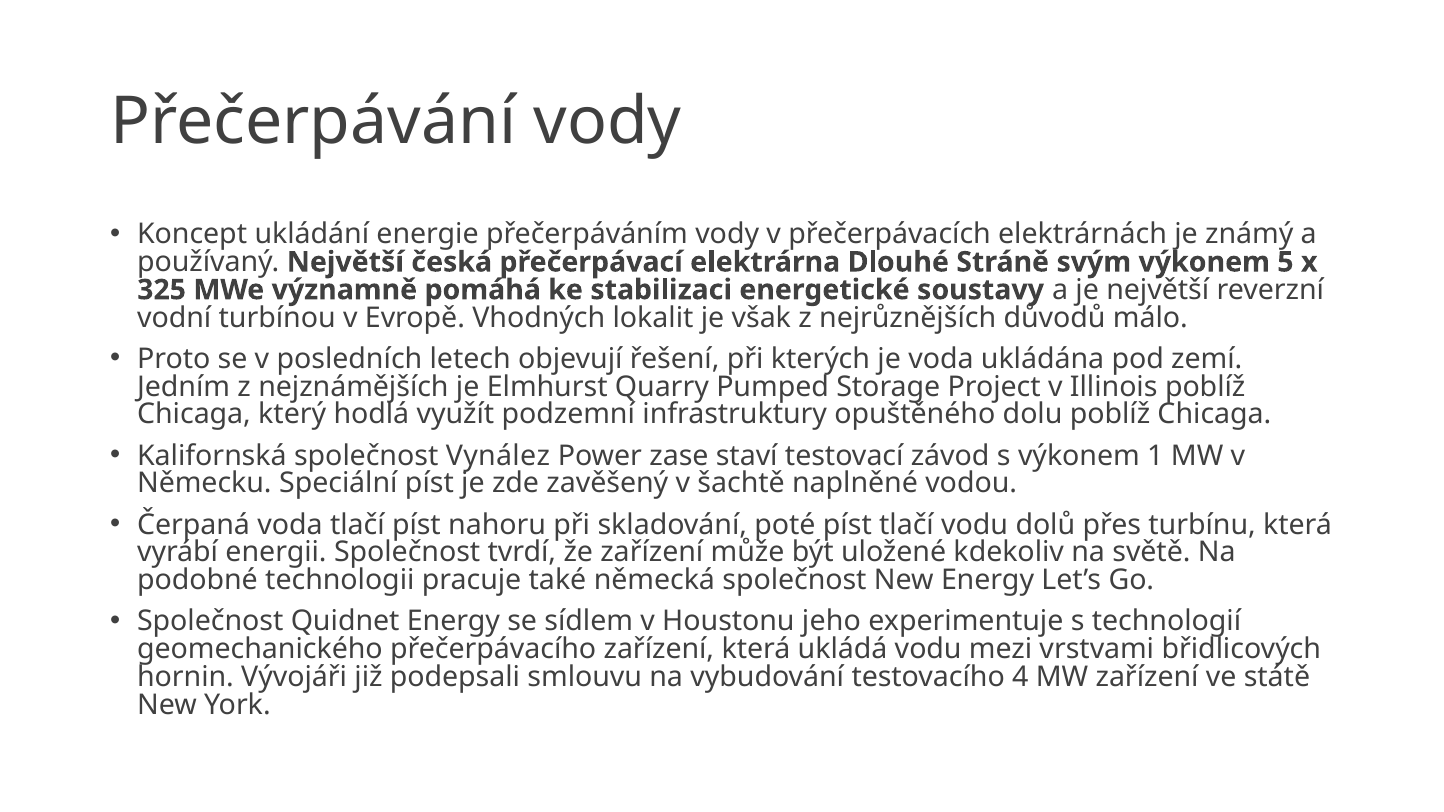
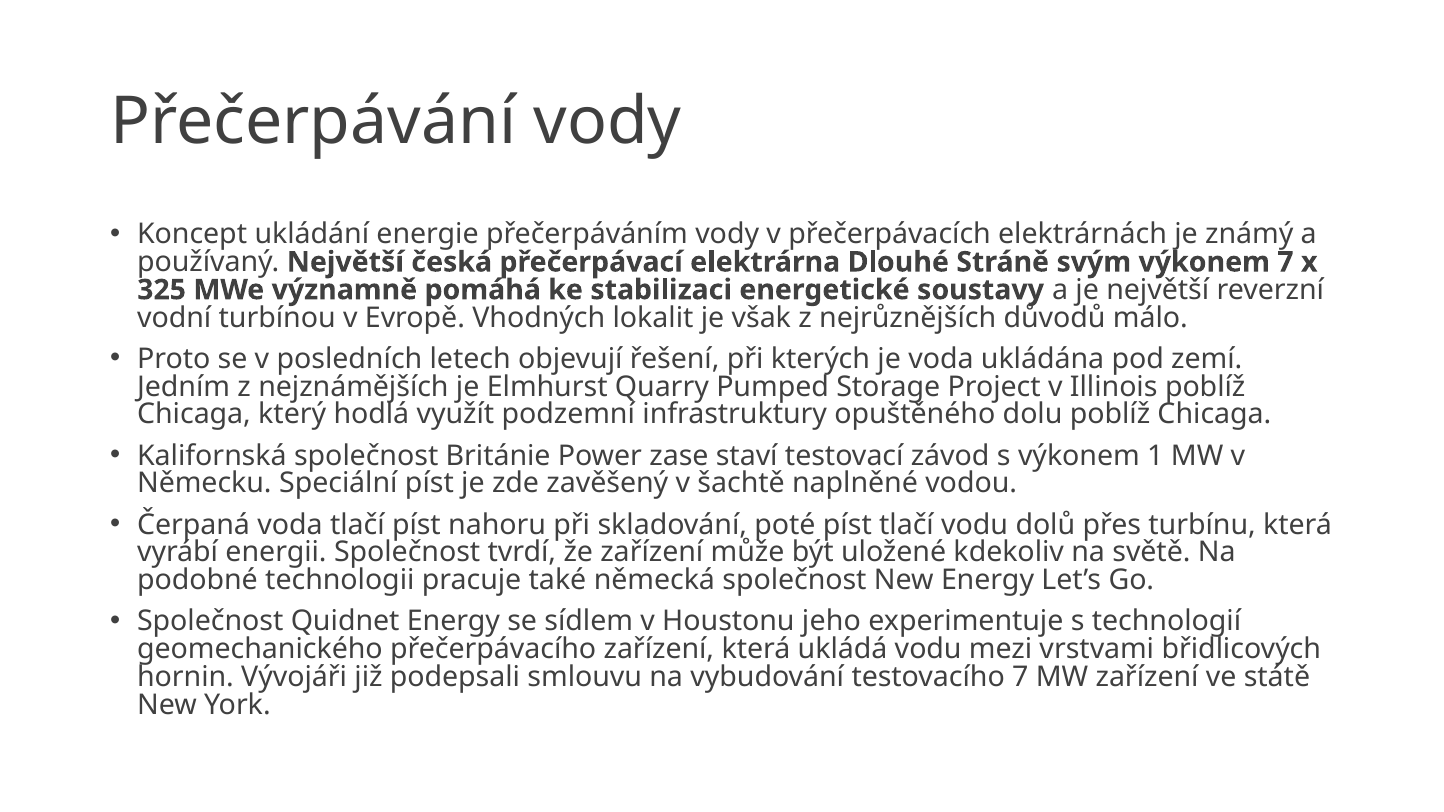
výkonem 5: 5 -> 7 (1285, 262)
Vynález: Vynález -> Británie (498, 456)
testovacího 4: 4 -> 7 (1020, 677)
